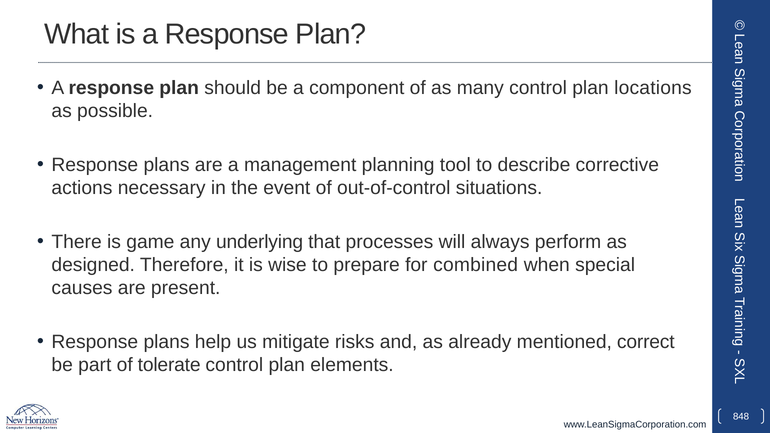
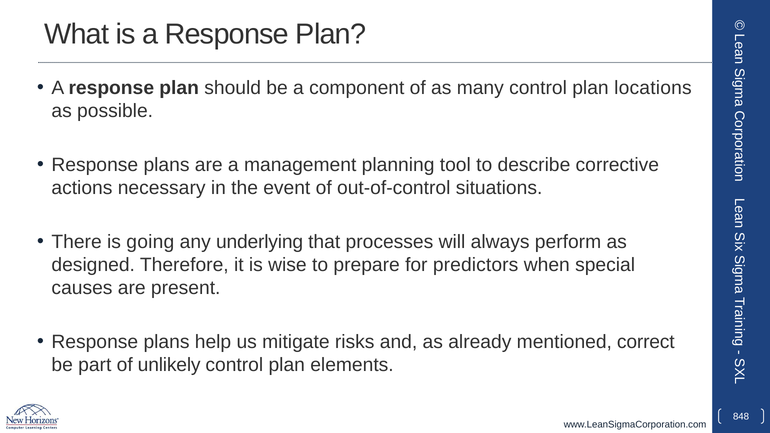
game: game -> going (150, 242)
combined: combined -> predictors (476, 265)
tolerate: tolerate -> unlikely (169, 365)
